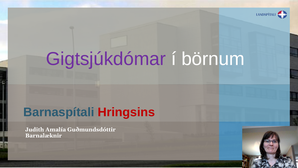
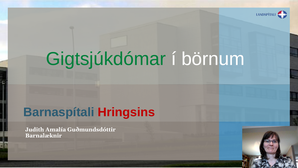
Gigtsjúkdómar colour: purple -> green (106, 59)
